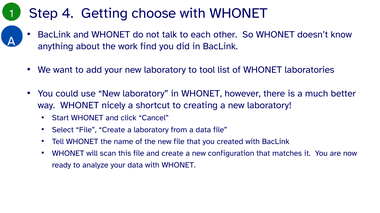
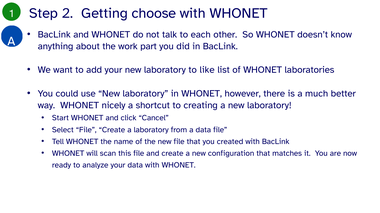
4: 4 -> 2 (68, 13)
find: find -> part (149, 46)
tool: tool -> like (207, 70)
